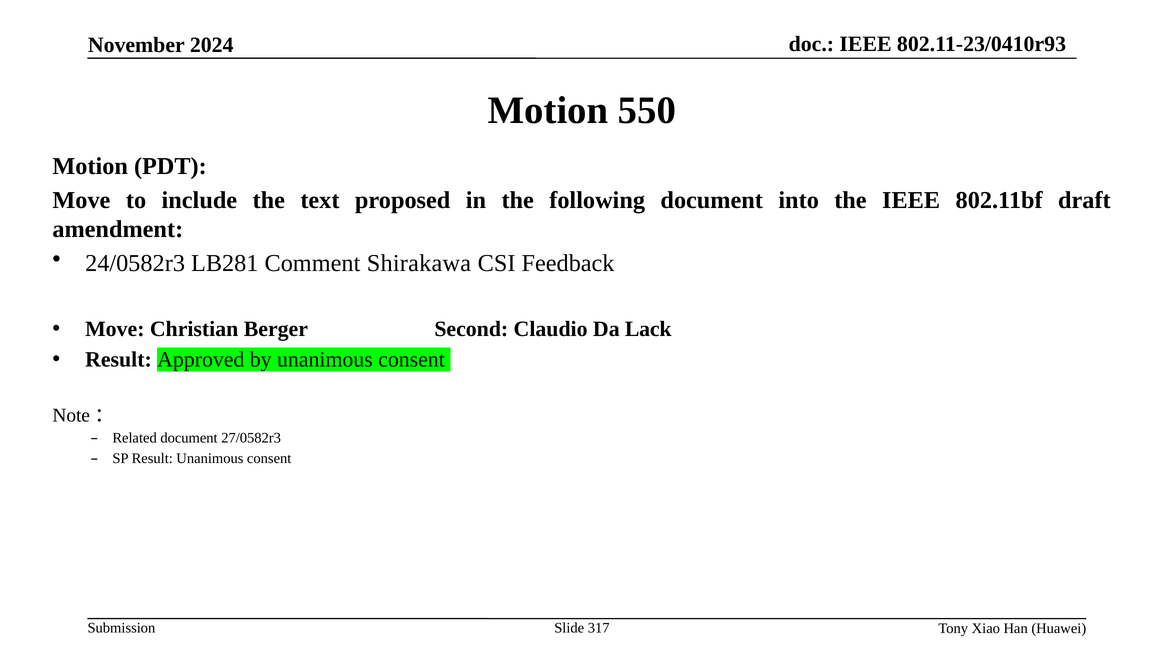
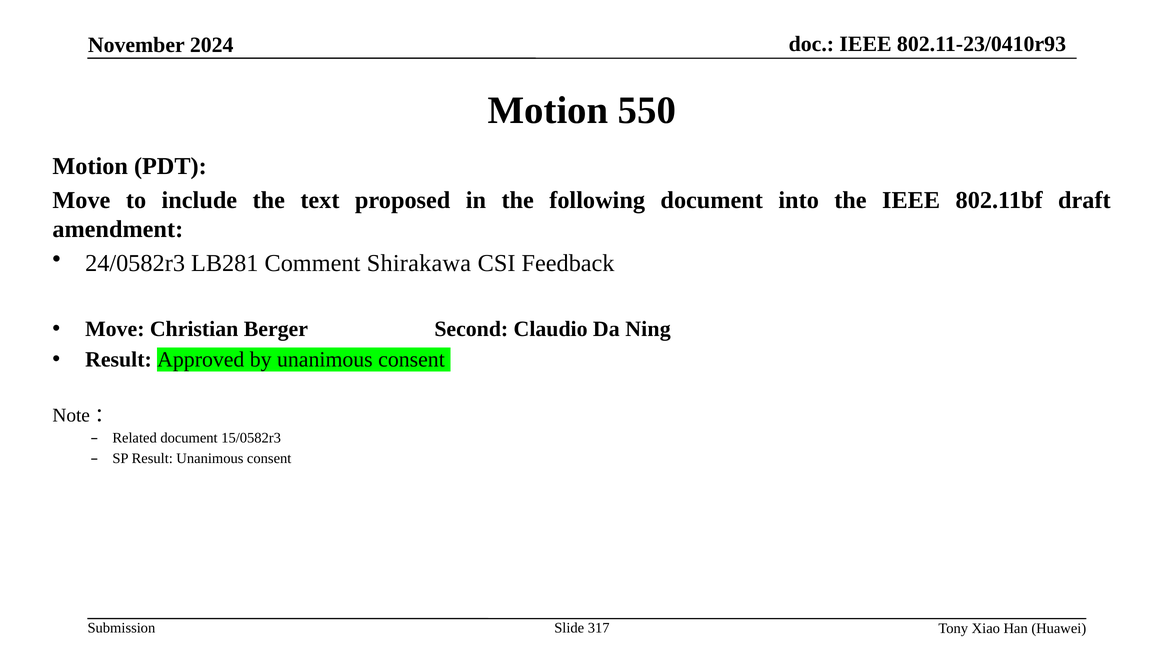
Lack: Lack -> Ning (648, 329)
27/0582r3: 27/0582r3 -> 15/0582r3 (251, 438)
